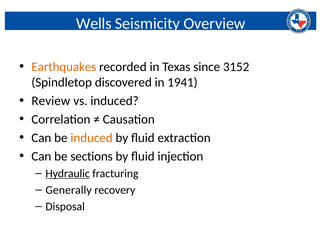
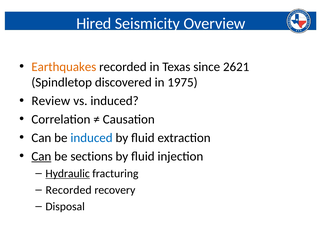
Wells: Wells -> Hired (94, 23)
3152: 3152 -> 2621 (236, 67)
1941: 1941 -> 1975 (183, 82)
induced colour: orange -> blue (92, 138)
Can underline: none -> present (41, 156)
Generally: Generally -> Recorded (69, 190)
